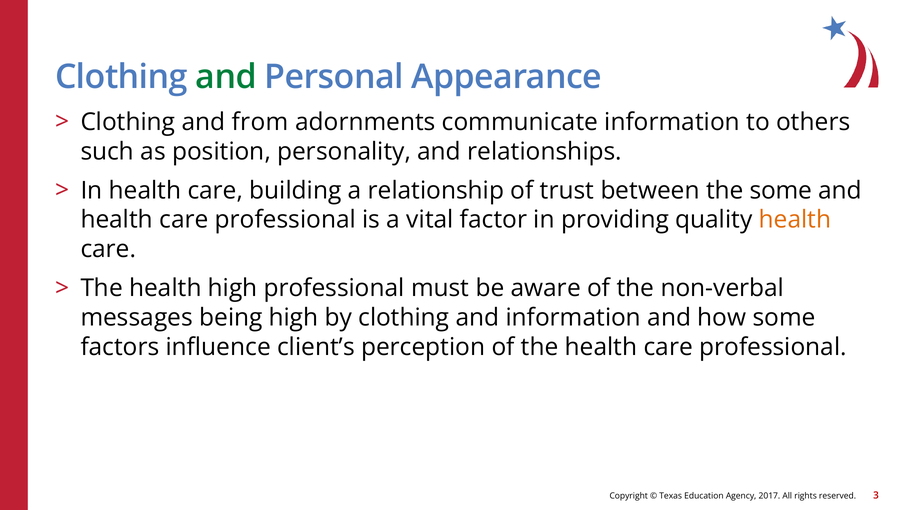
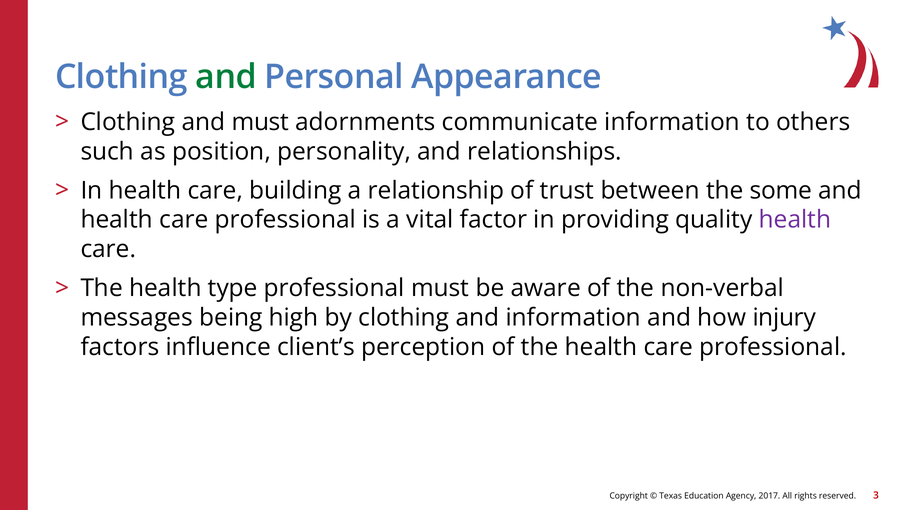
and from: from -> must (260, 122)
health colour: orange -> purple (795, 220)
health high: high -> type (233, 288)
how some: some -> injury (784, 317)
